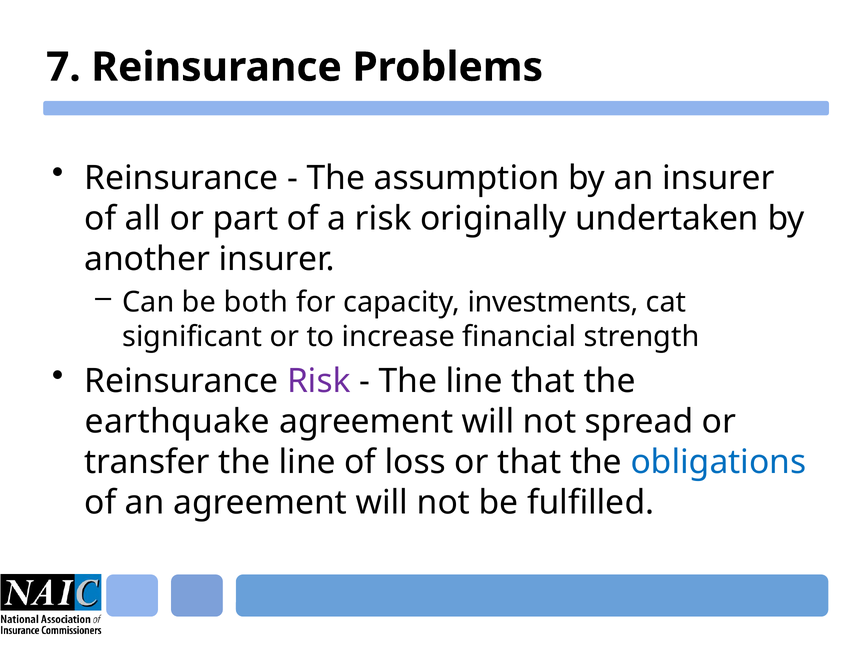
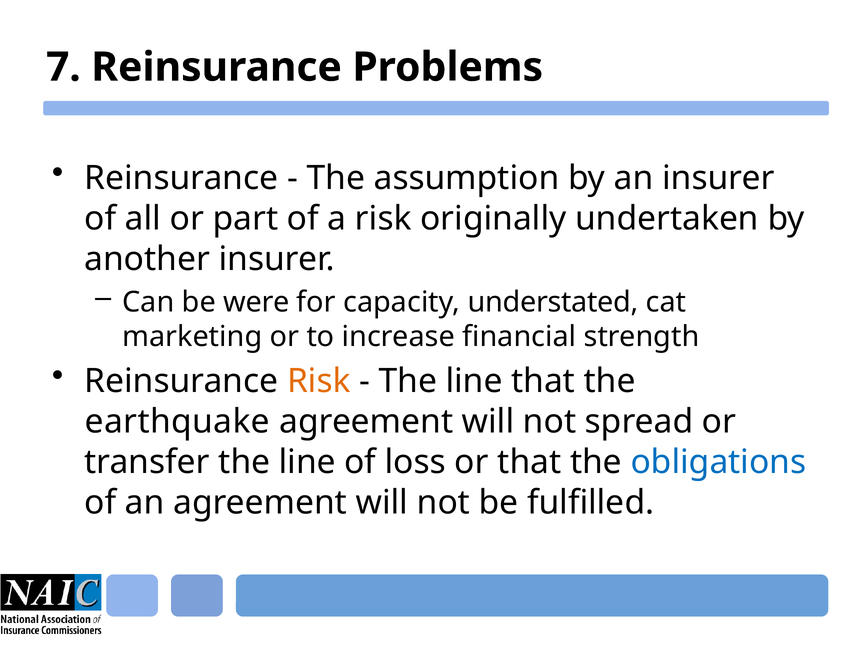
both: both -> were (256, 302)
investments: investments -> understated (553, 302)
significant: significant -> marketing (192, 337)
Risk colour: purple -> orange (319, 381)
